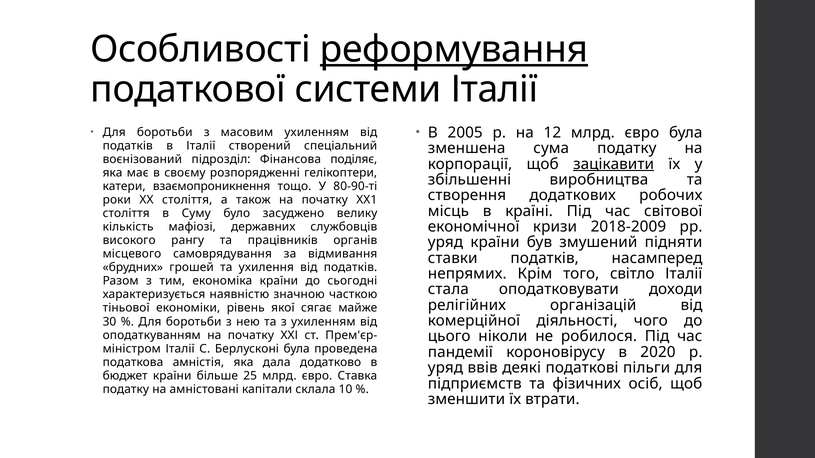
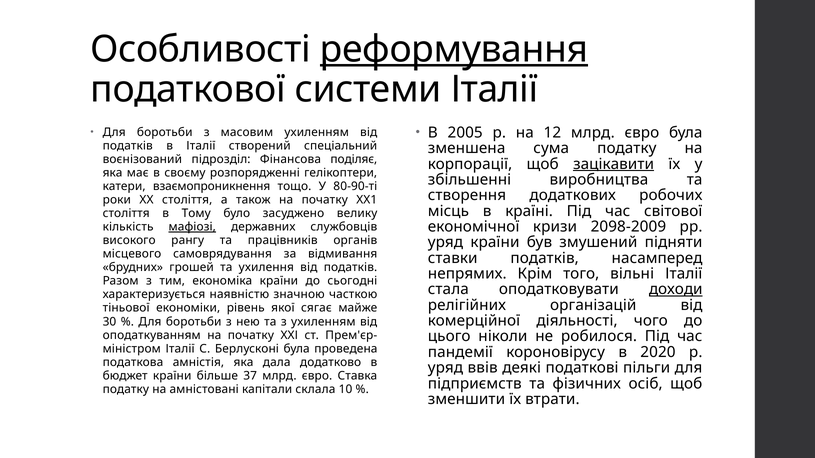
Суму: Суму -> Тому (196, 214)
2018-2009: 2018-2009 -> 2098-2009 (628, 227)
мафіозі underline: none -> present (192, 227)
світло: світло -> вільні (632, 274)
доходи underline: none -> present (676, 290)
25: 25 -> 37 (250, 376)
